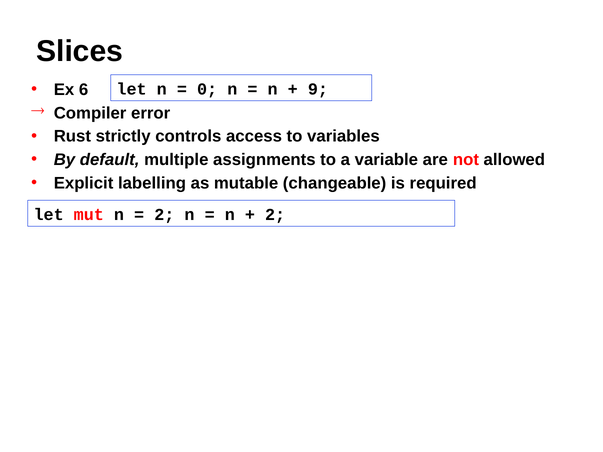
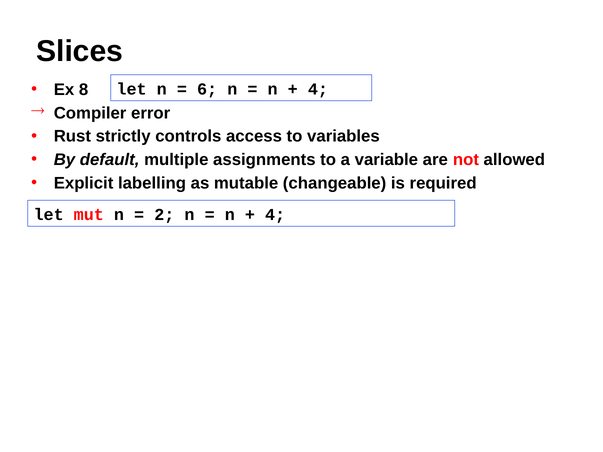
6: 6 -> 8 (84, 90)
0: 0 -> 6 (207, 89)
9: 9 -> 4 (318, 89)
2: 2 -> 4 (275, 215)
